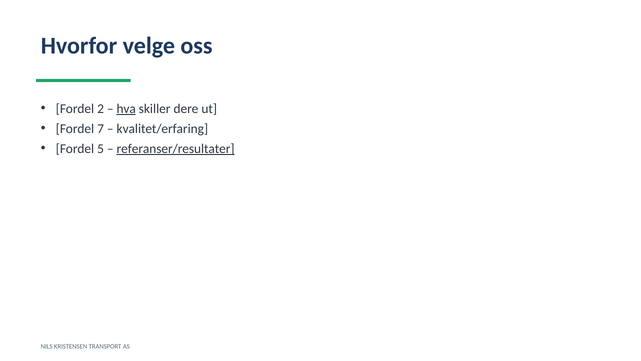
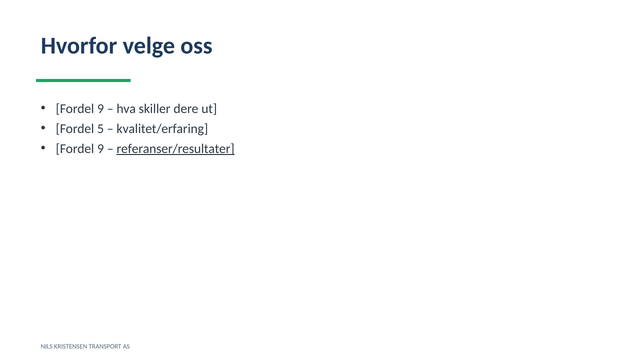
2: 2 -> 9 (101, 109)
hva underline: present -> none (126, 109)
7: 7 -> 5 (101, 129)
5: 5 -> 9 (101, 149)
